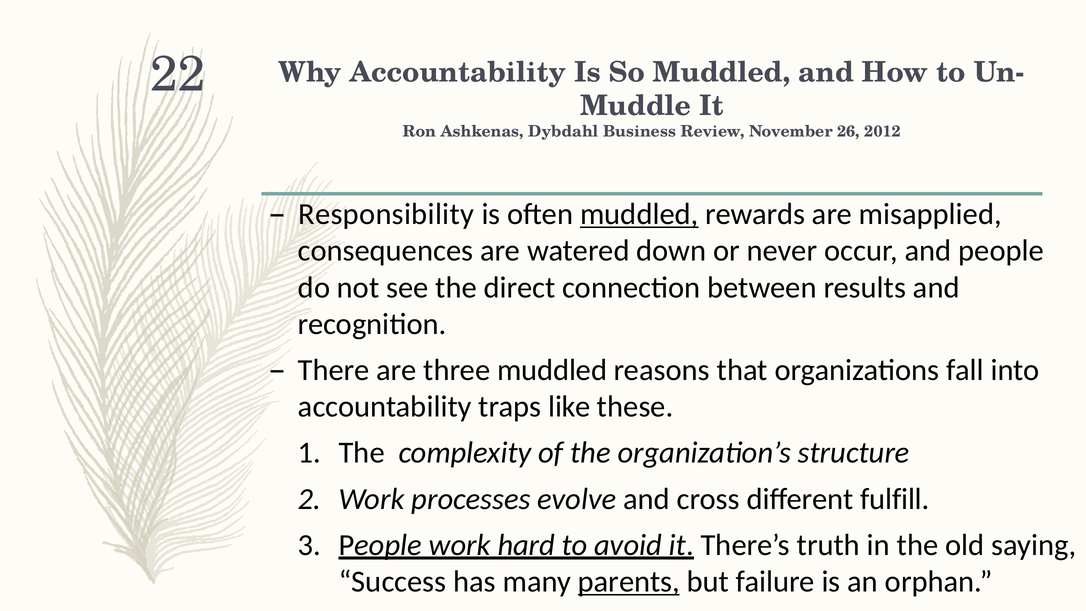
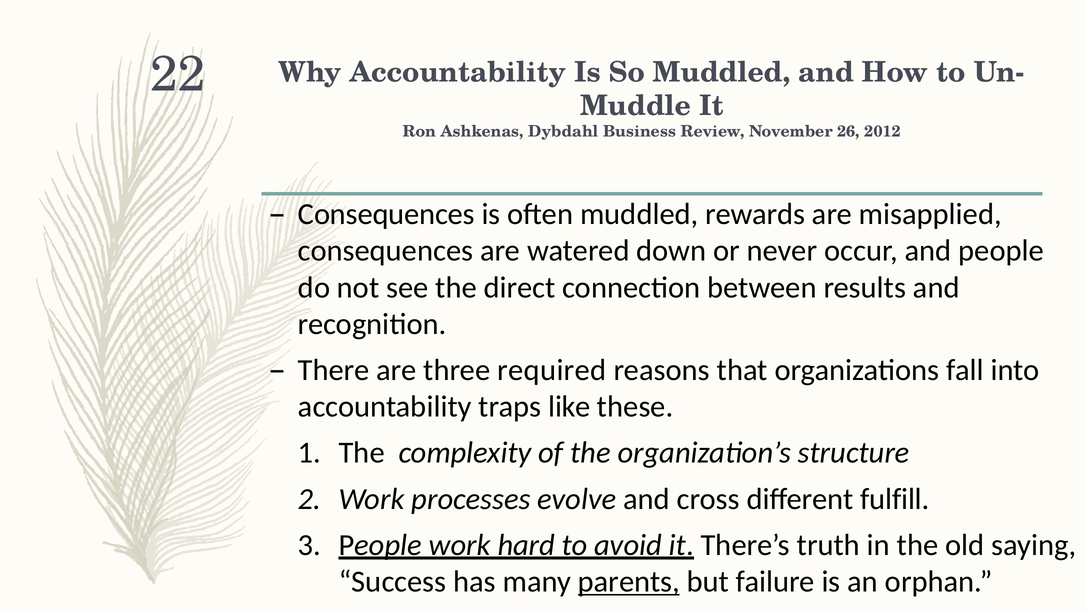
Responsibility: Responsibility -> Consequences (386, 214)
muddled underline: present -> none (639, 214)
three muddled: muddled -> required (552, 370)
